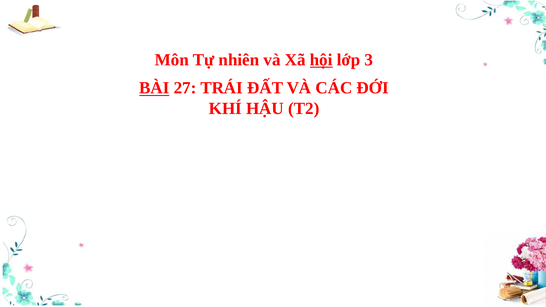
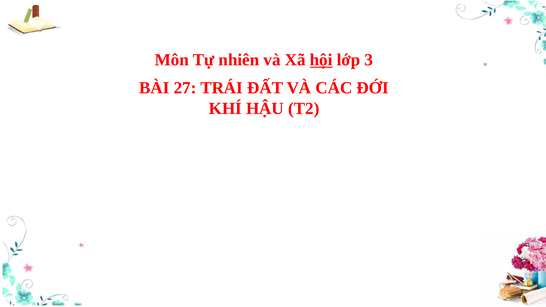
BÀI underline: present -> none (154, 88)
